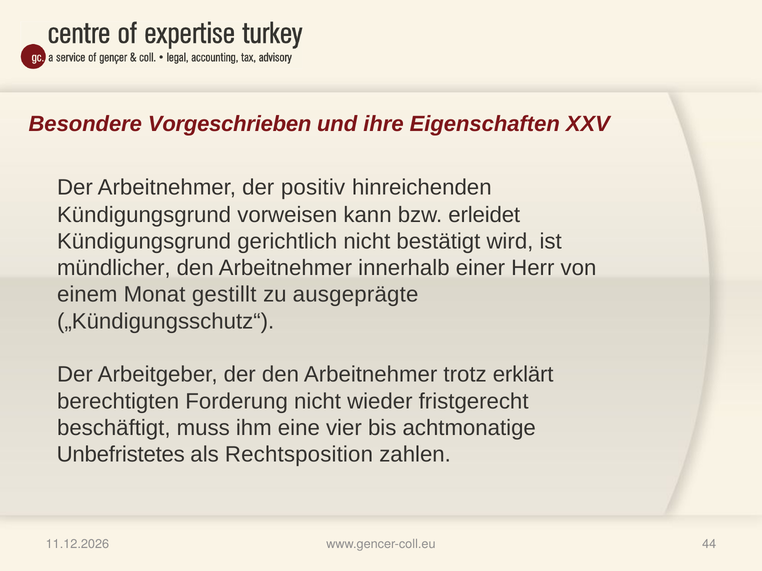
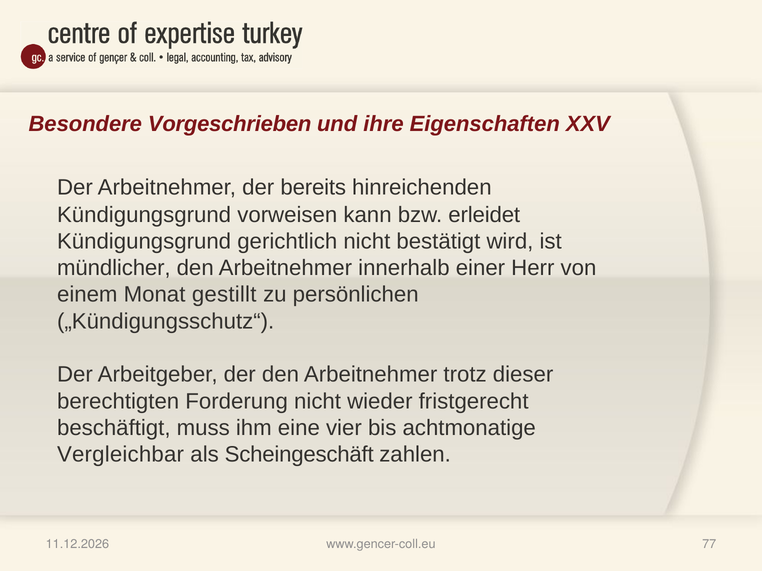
positiv: positiv -> bereits (313, 188)
ausgeprägte: ausgeprägte -> persönlichen (356, 295)
erklärt: erklärt -> dieser (523, 375)
Unbefristetes: Unbefristetes -> Vergleichbar (121, 455)
Rechtsposition: Rechtsposition -> Scheingeschäft (299, 455)
44: 44 -> 77 (709, 544)
